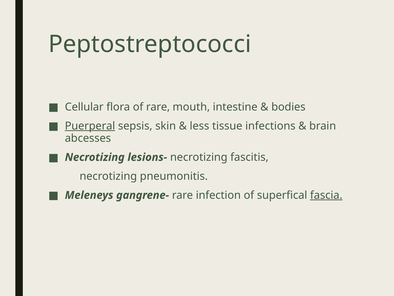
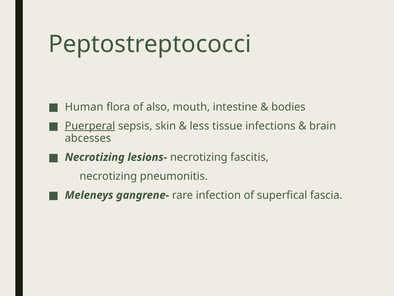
Cellular: Cellular -> Human (84, 107)
of rare: rare -> also (158, 107)
fascia underline: present -> none (326, 195)
